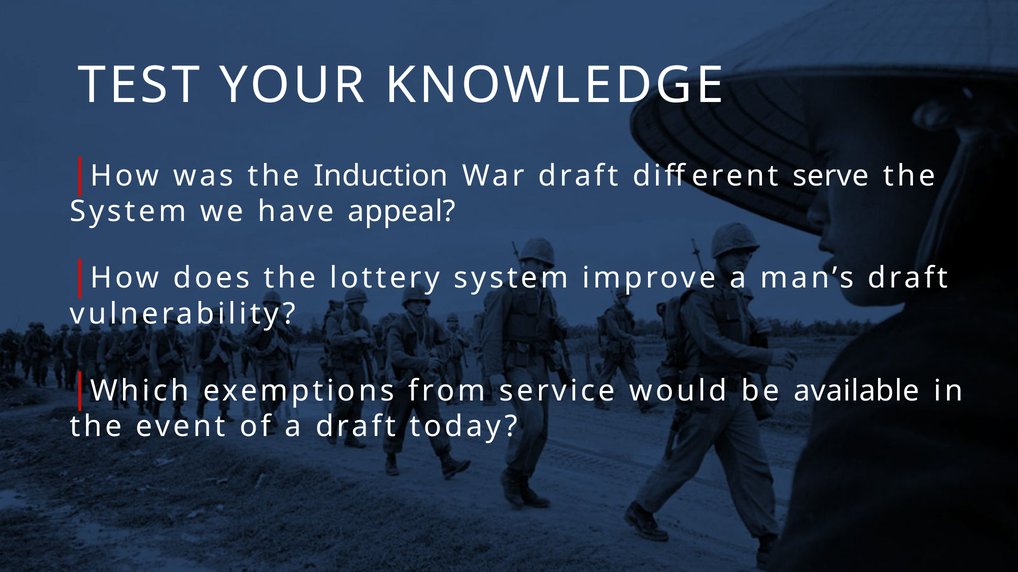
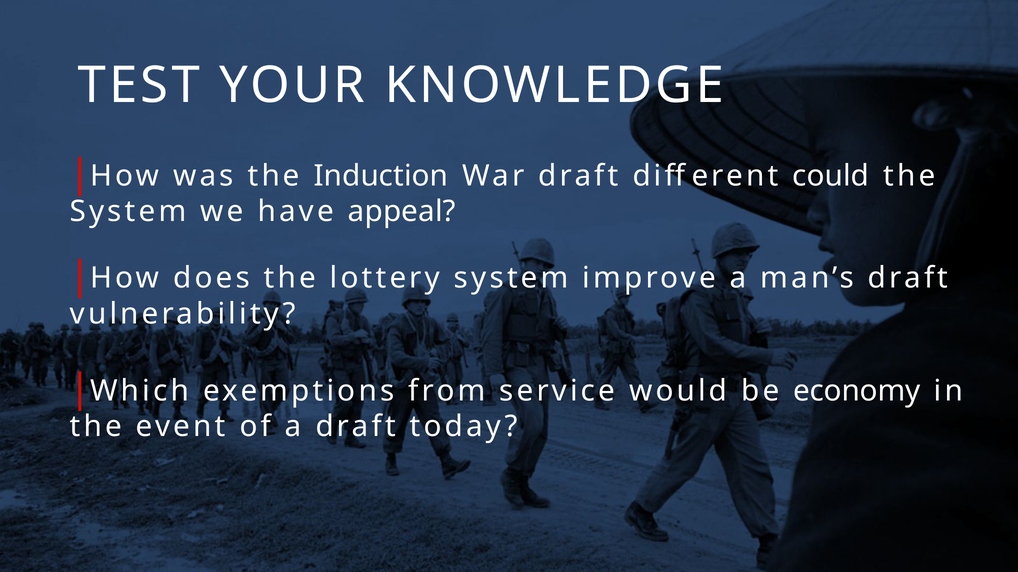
serve: serve -> could (831, 176)
available: available -> economy (857, 391)
